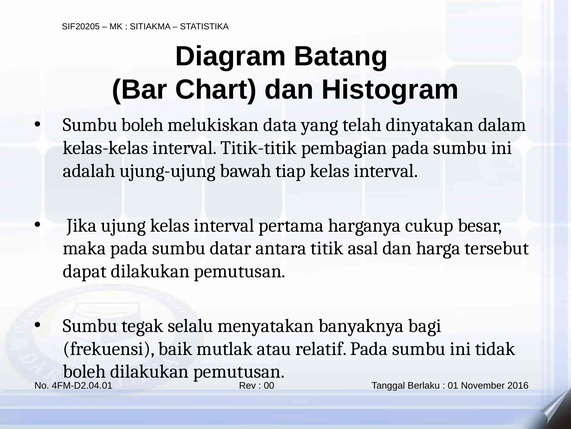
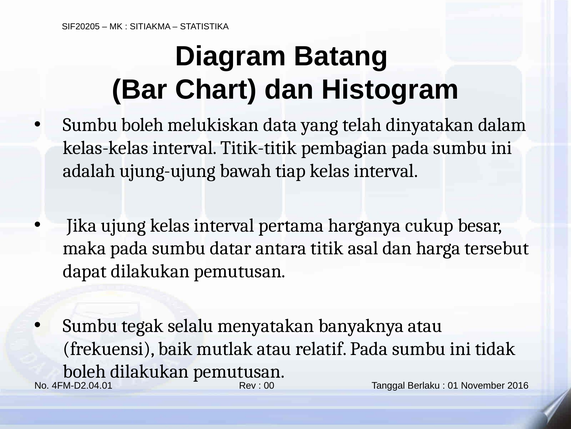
banyaknya bagi: bagi -> atau (425, 325)
